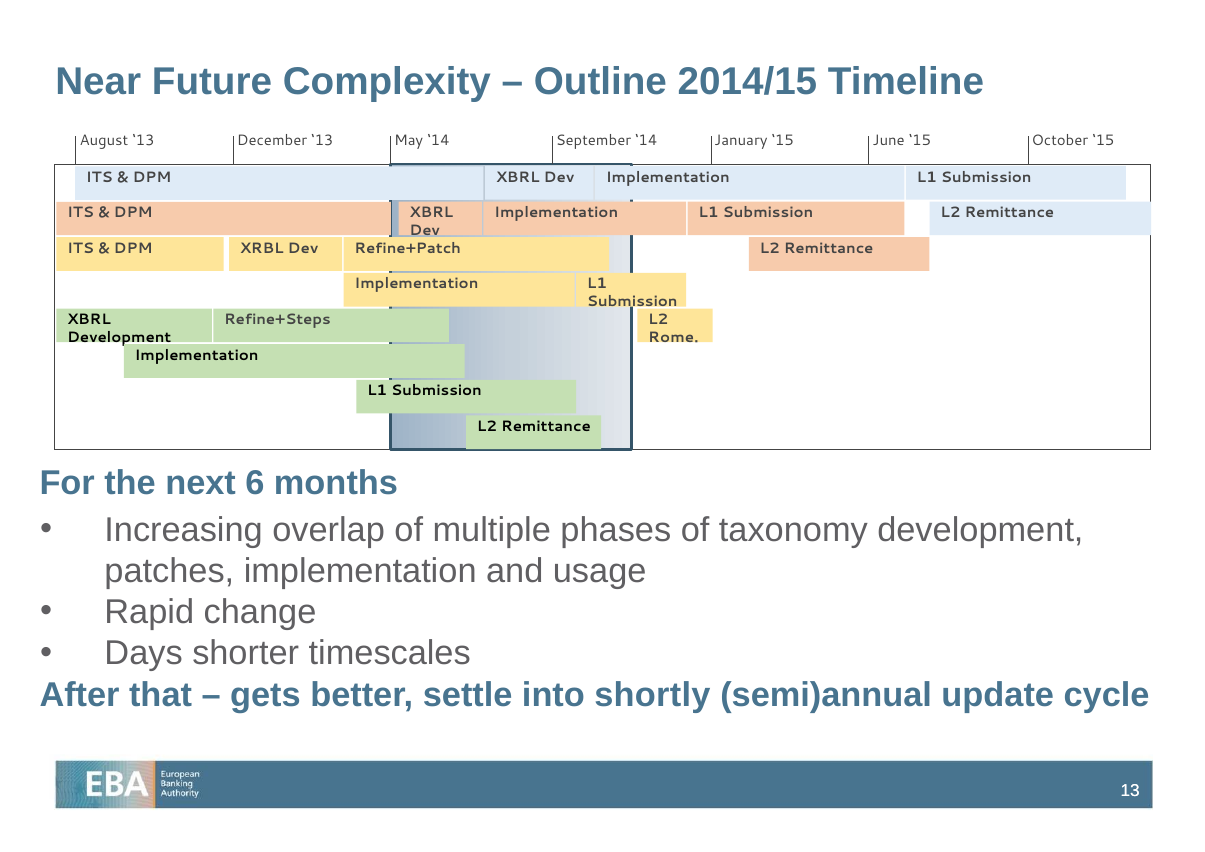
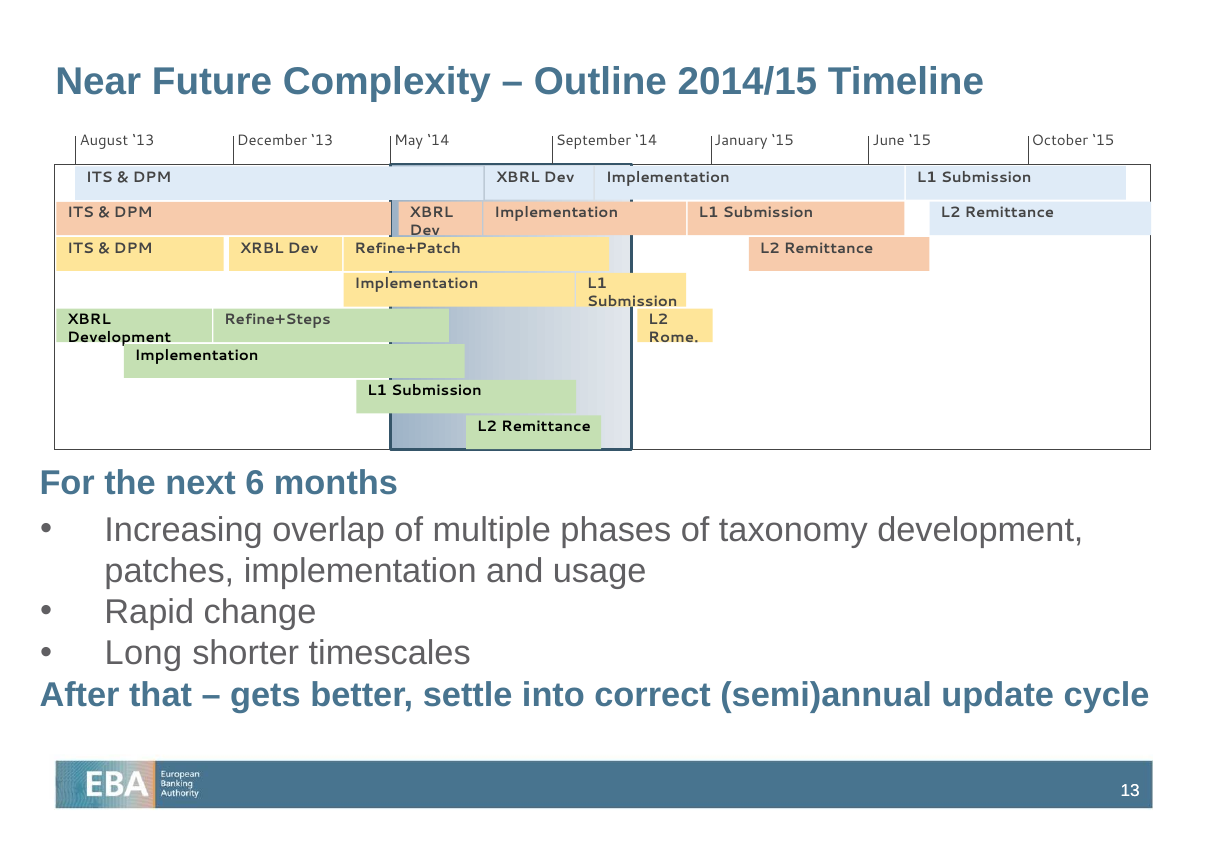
Days: Days -> Long (143, 654)
shortly: shortly -> correct (653, 695)
